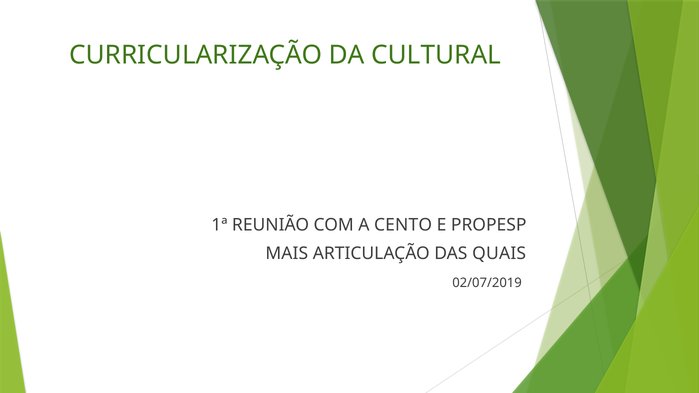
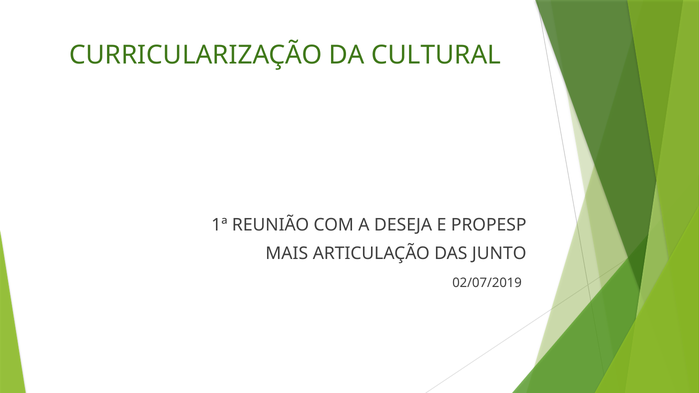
CENTO: CENTO -> DESEJA (403, 225)
QUAIS: QUAIS -> JUNTO (499, 253)
